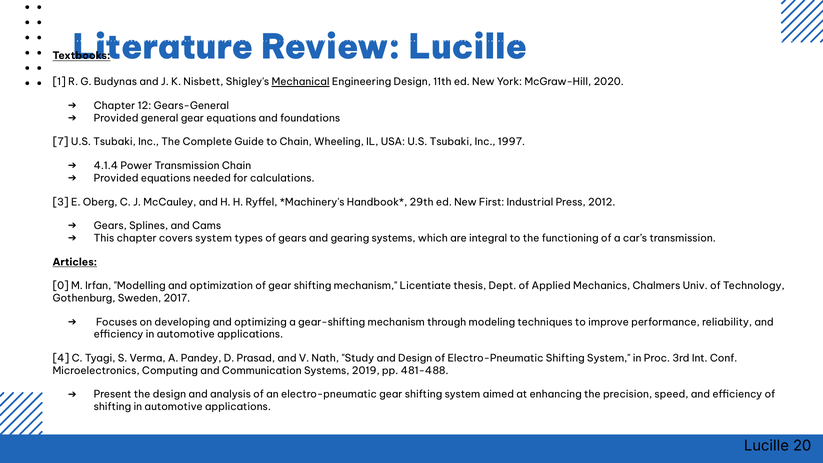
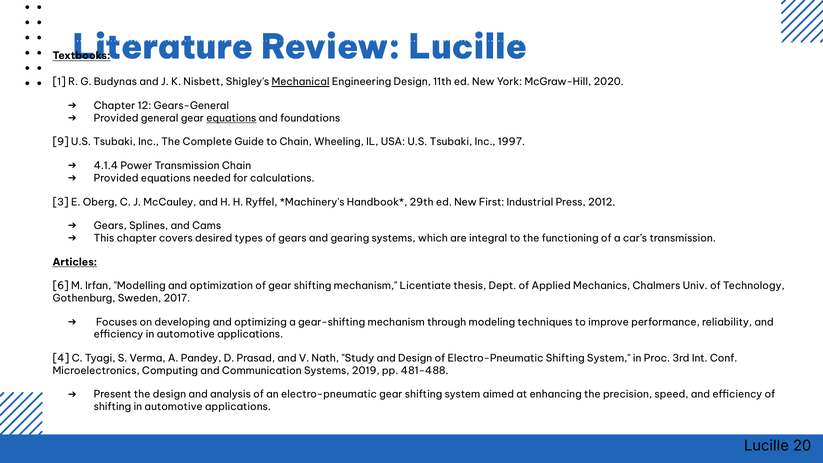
equations underline: none -> present (231, 118)
7: 7 -> 9 (61, 142)
covers system: system -> desired (214, 238)
0: 0 -> 6 (61, 286)
